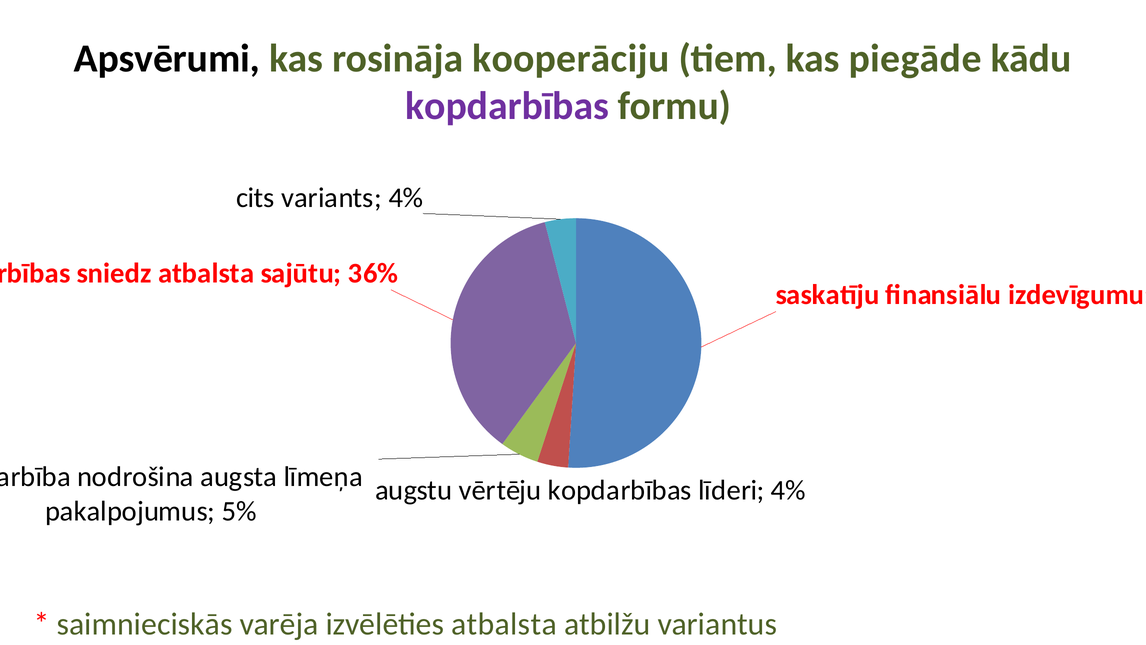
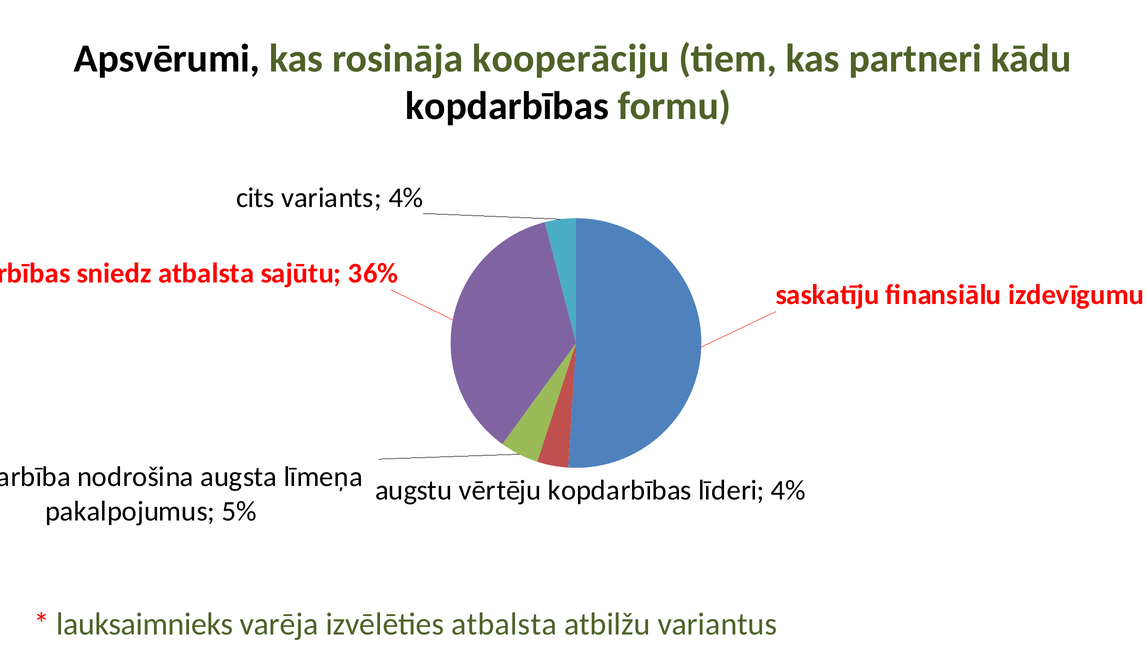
piegāde: piegāde -> partneri (915, 58)
kopdarbības colour: purple -> black (507, 106)
saimnieciskās: saimnieciskās -> lauksaimnieks (145, 624)
